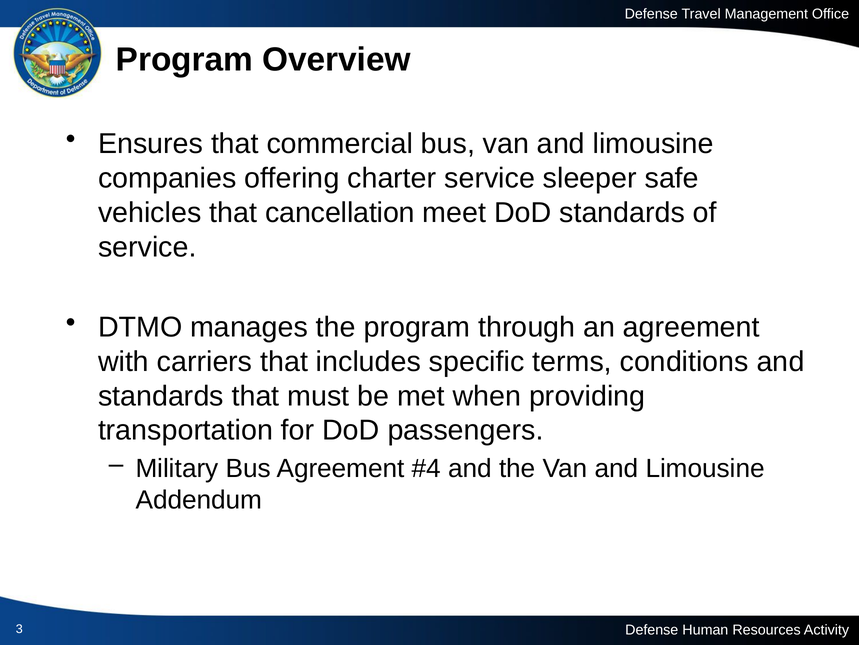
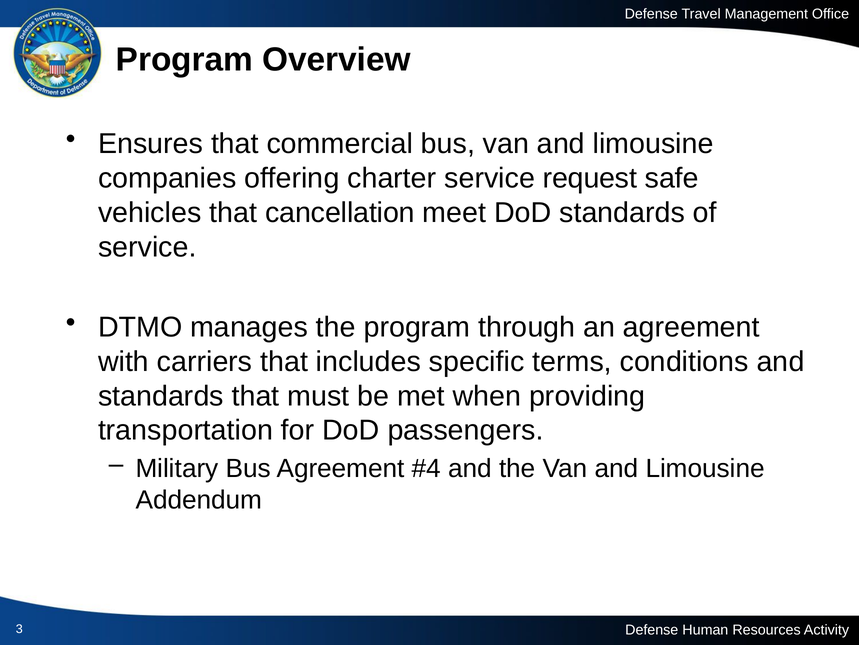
sleeper: sleeper -> request (590, 178)
